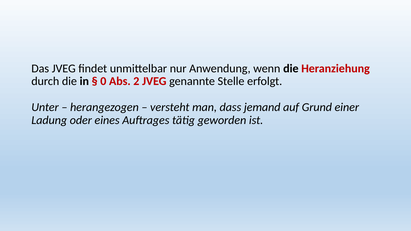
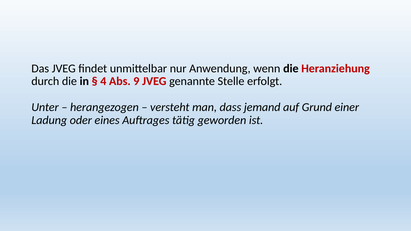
0: 0 -> 4 (103, 81)
2: 2 -> 9 (136, 81)
